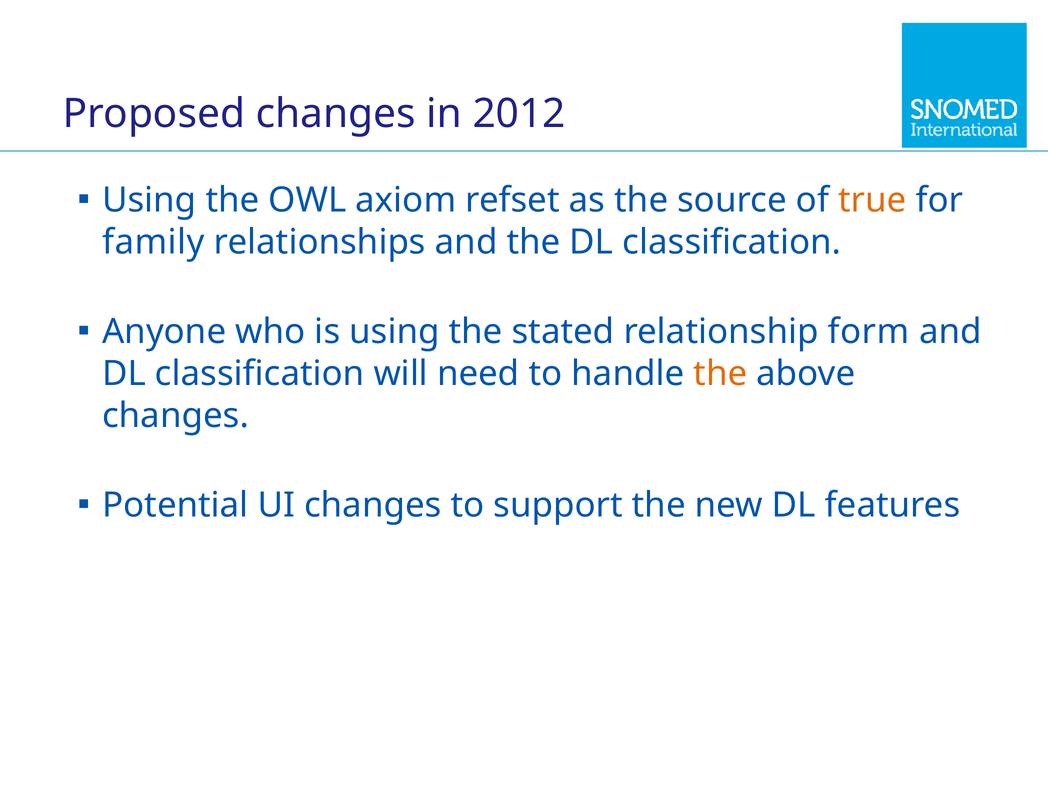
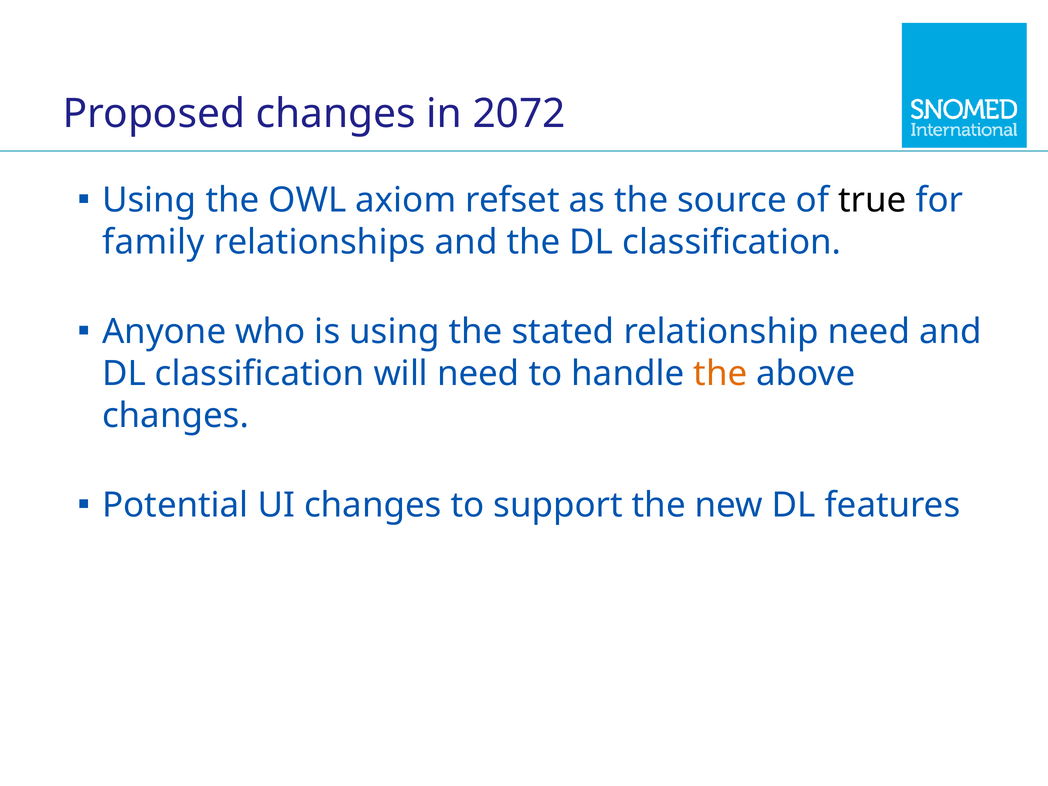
2012: 2012 -> 2072 (519, 114)
true colour: orange -> black (872, 200)
relationship form: form -> need (869, 332)
